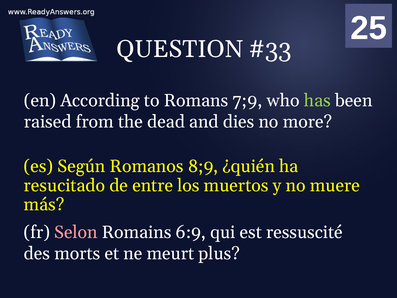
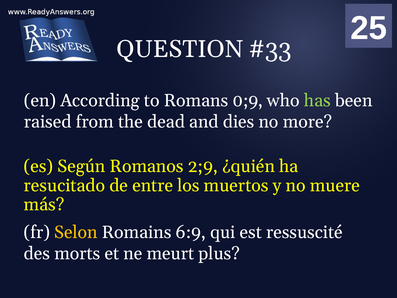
7;9: 7;9 -> 0;9 (248, 100)
8;9: 8;9 -> 2;9 (203, 166)
Selon colour: pink -> yellow (76, 232)
